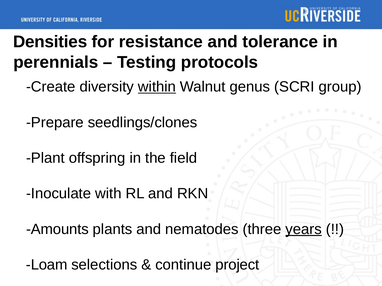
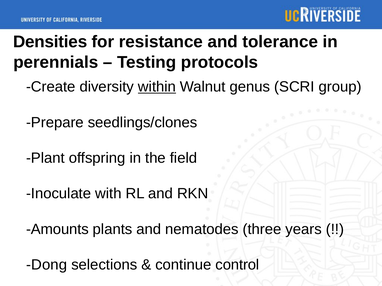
years underline: present -> none (304, 230)
Loam: Loam -> Dong (47, 265)
project: project -> control (237, 265)
